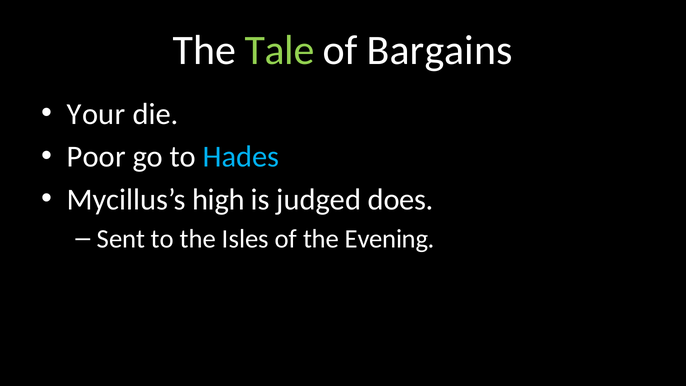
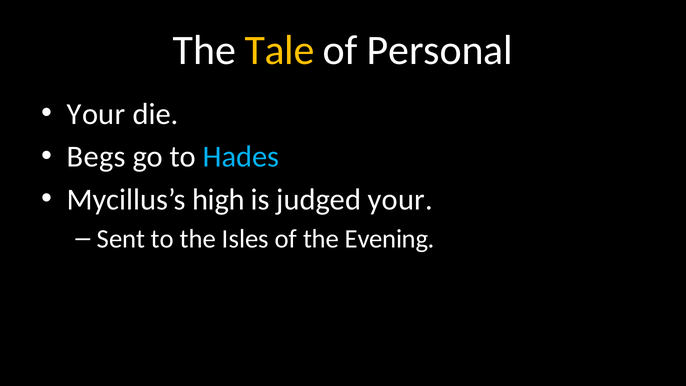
Tale colour: light green -> yellow (280, 51)
Bargains: Bargains -> Personal (440, 51)
Poor: Poor -> Begs (96, 157)
judged does: does -> your (400, 199)
